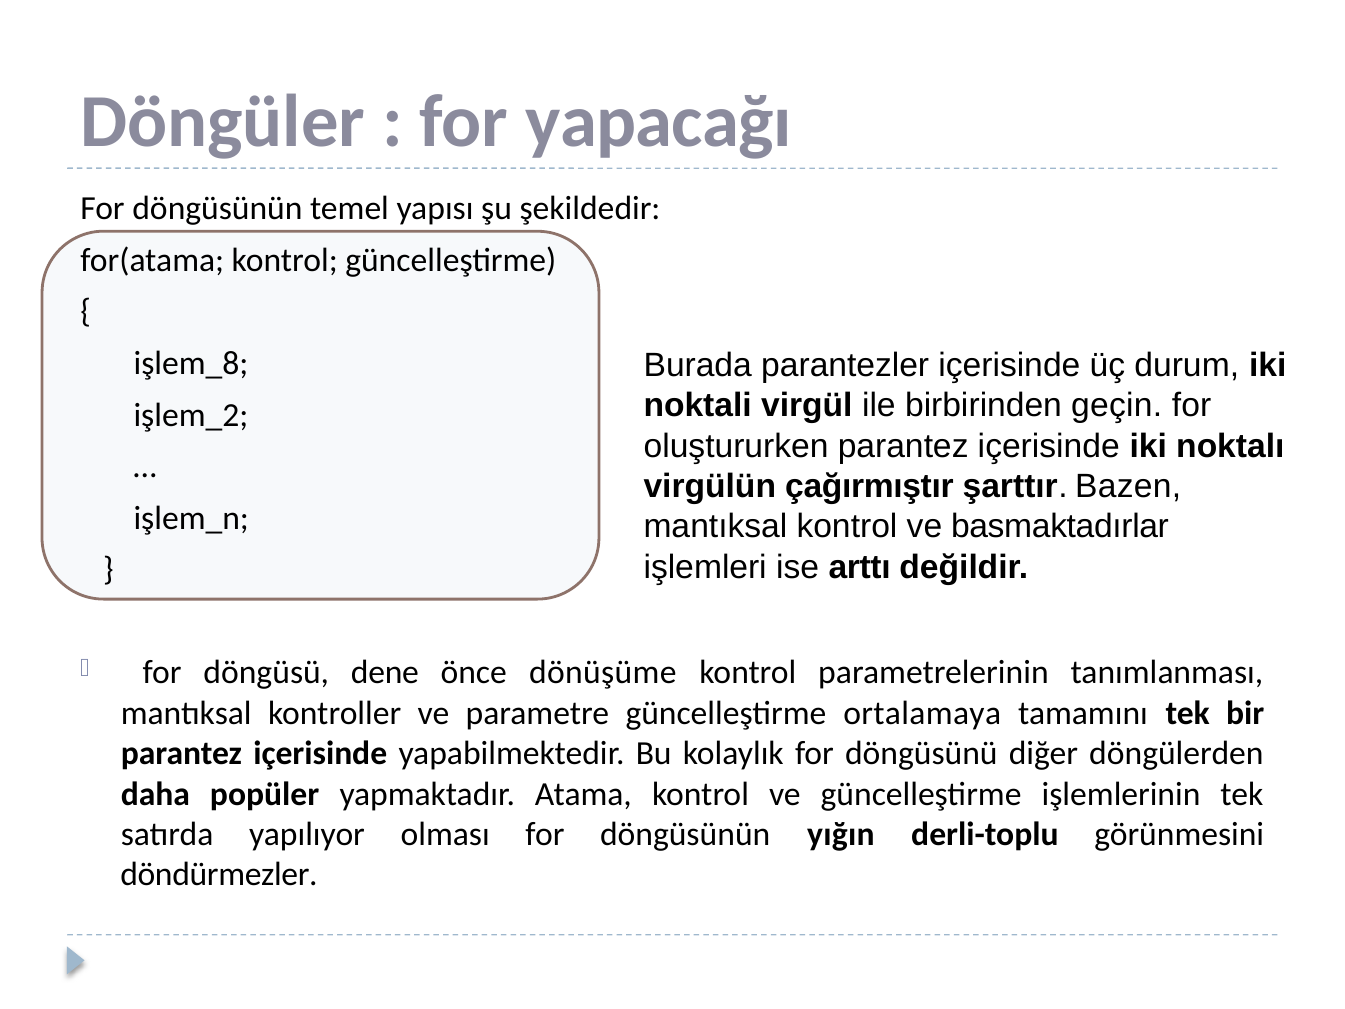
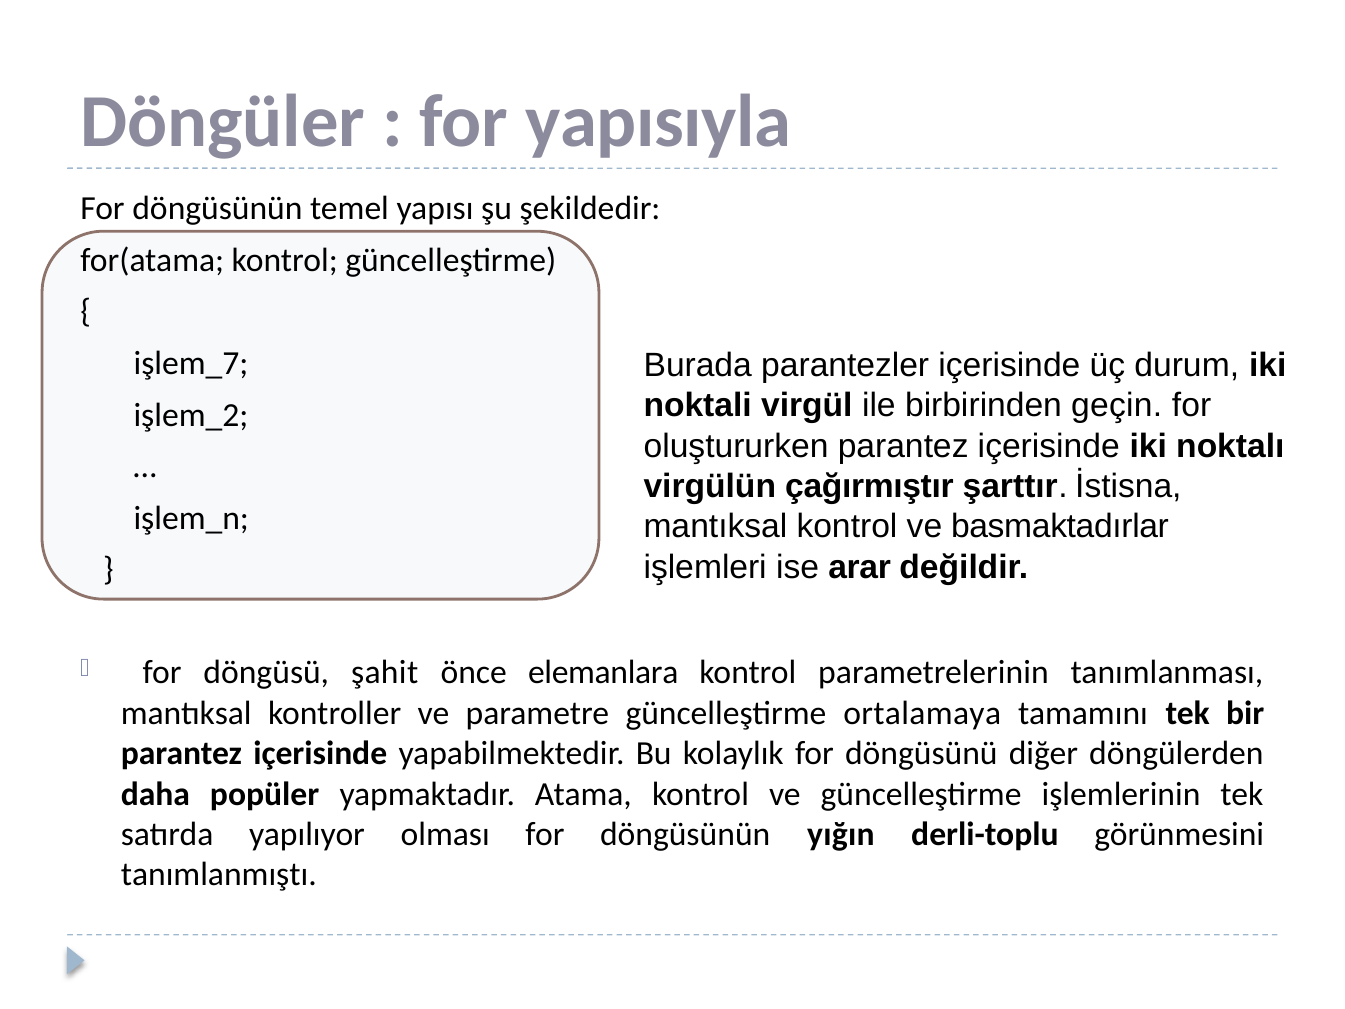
yapacağı: yapacağı -> yapısıyla (658, 122)
işlem_8: işlem_8 -> işlem_7 (191, 363)
Bazen: Bazen -> İstisna (1128, 486)
arttı: arttı -> arar (860, 567)
dene: dene -> şahit (385, 673)
dönüşüme: dönüşüme -> elemanlara (603, 673)
döndürmezler: döndürmezler -> tanımlanmıştı (219, 874)
